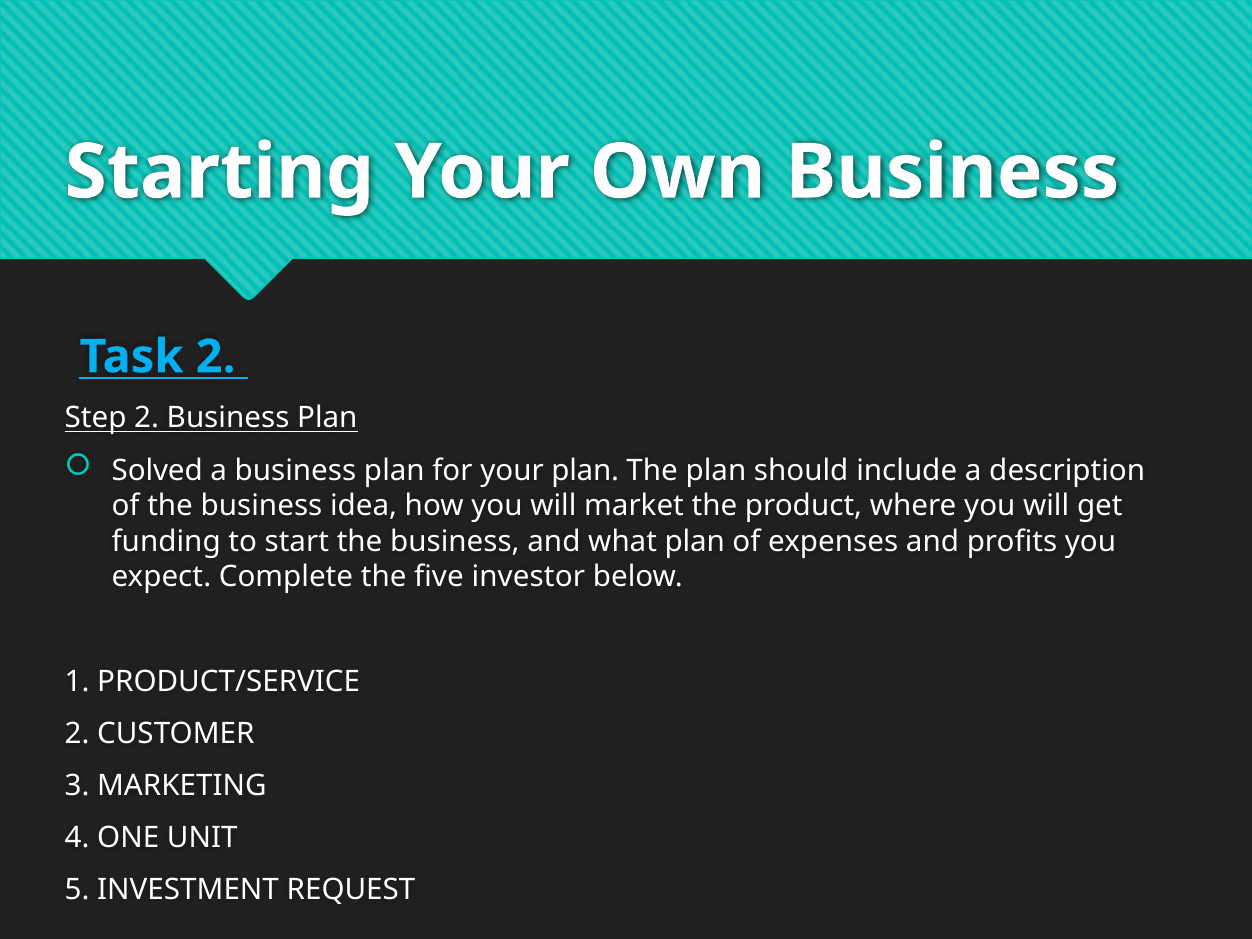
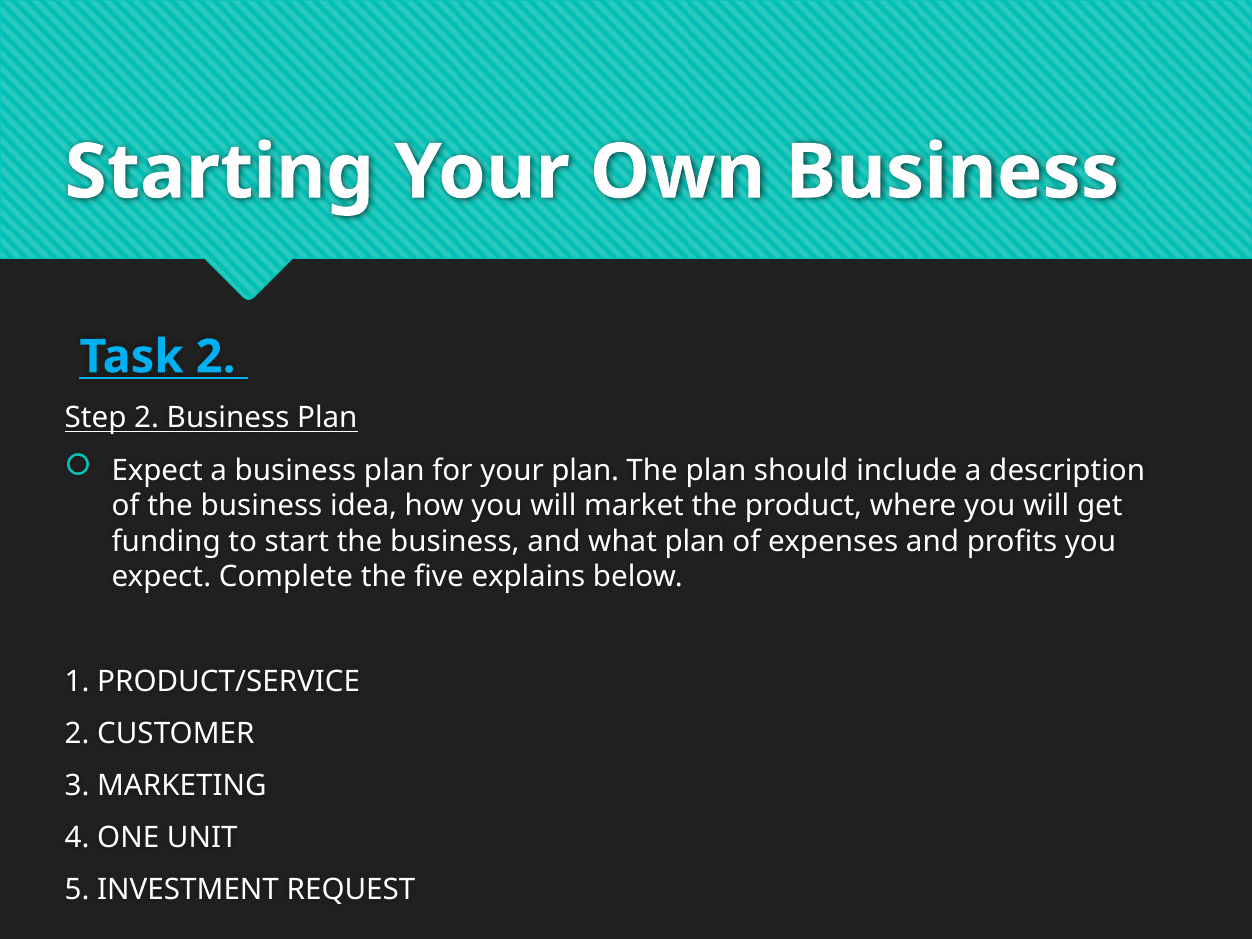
Solved: Solved -> Expect (157, 470)
investor: investor -> explains (528, 577)
